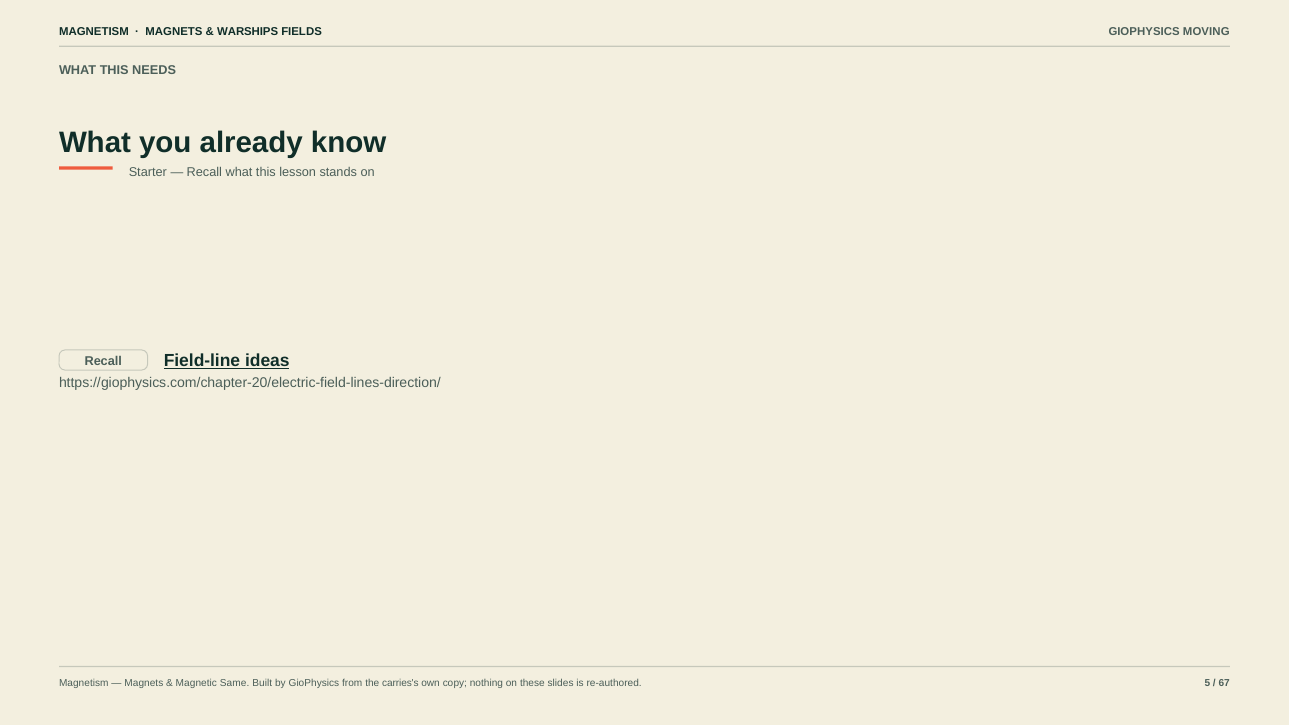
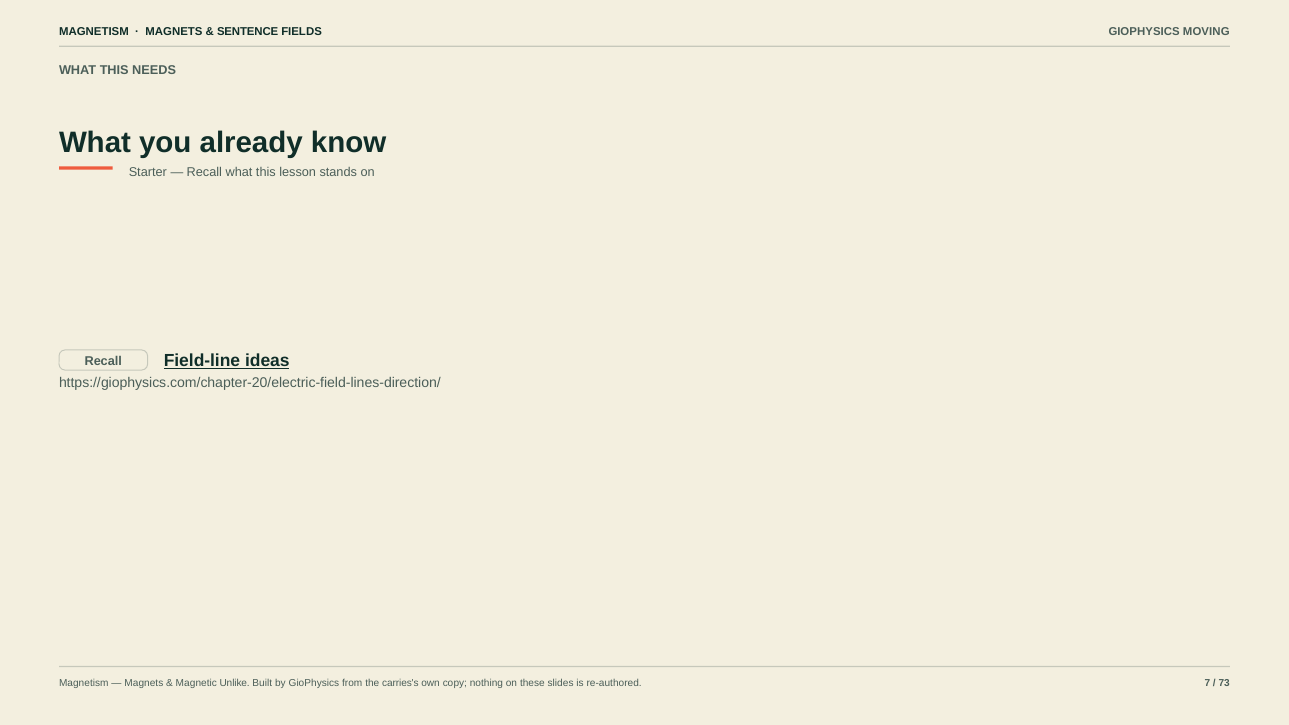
WARSHIPS: WARSHIPS -> SENTENCE (248, 32)
Same: Same -> Unlike (235, 683)
5: 5 -> 7 (1207, 683)
67: 67 -> 73 (1224, 683)
